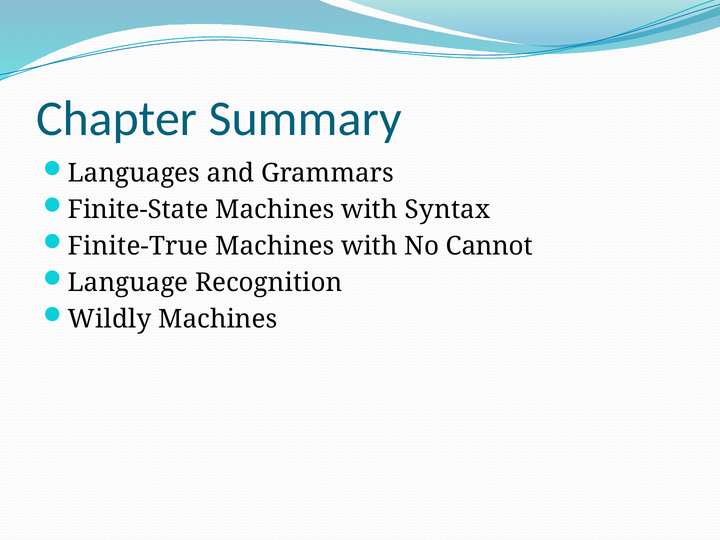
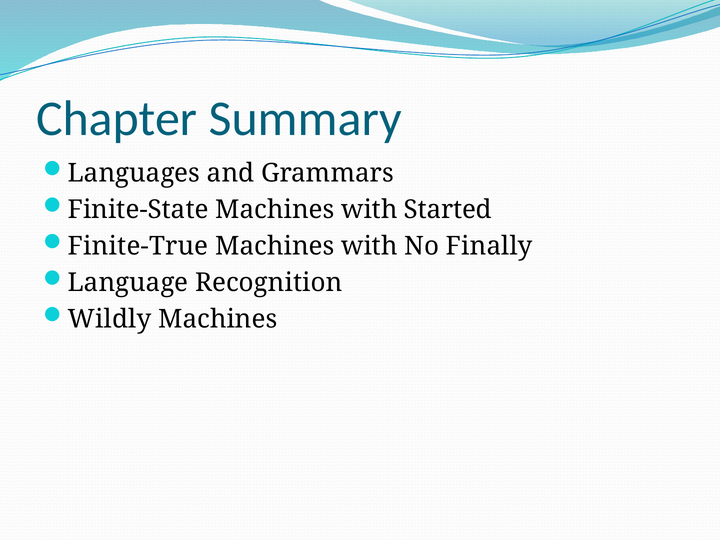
Syntax: Syntax -> Started (448, 210)
Cannot: Cannot -> Finally (489, 246)
